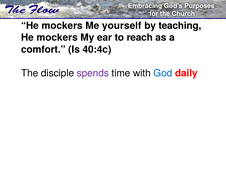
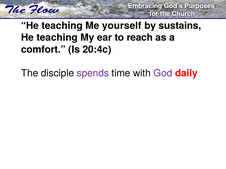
mockers: mockers -> teaching (62, 26)
teaching: teaching -> sustains (180, 26)
mockers: mockers -> teaching (57, 38)
40:4c: 40:4c -> 20:4c (97, 50)
God colour: blue -> purple (163, 73)
